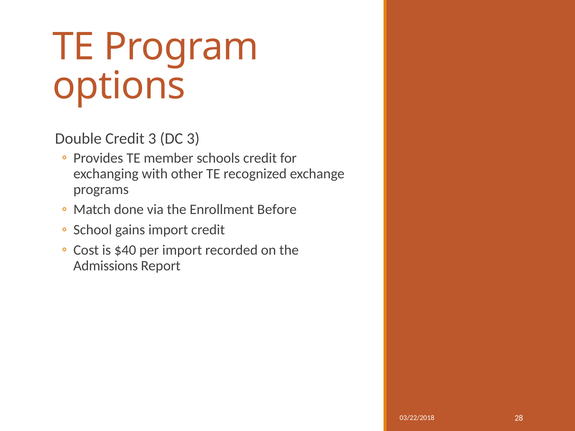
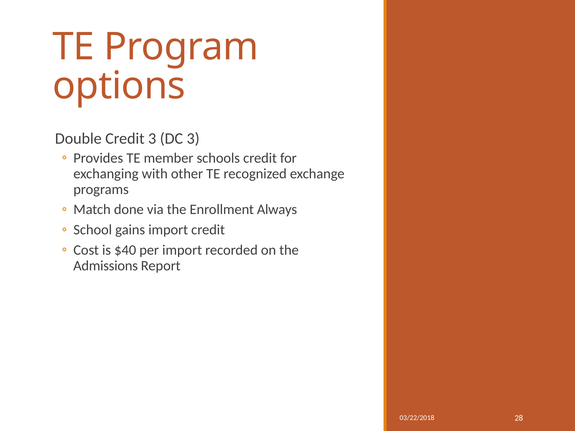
Before: Before -> Always (277, 210)
